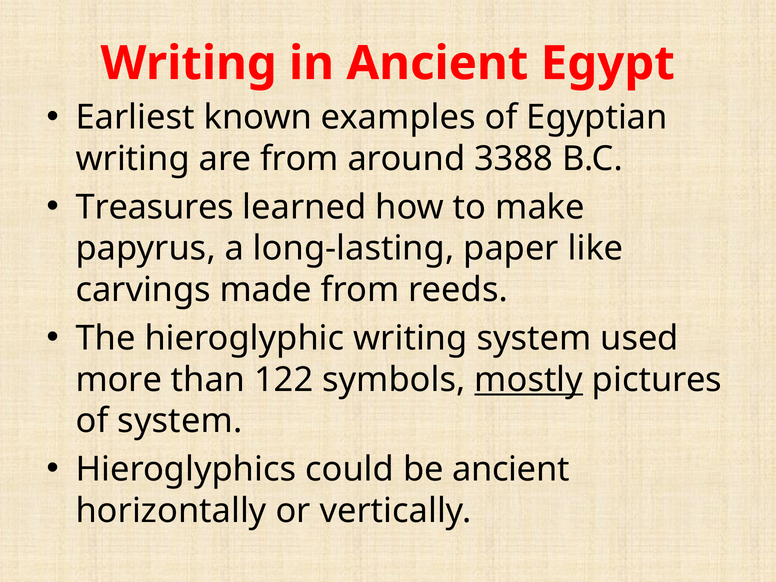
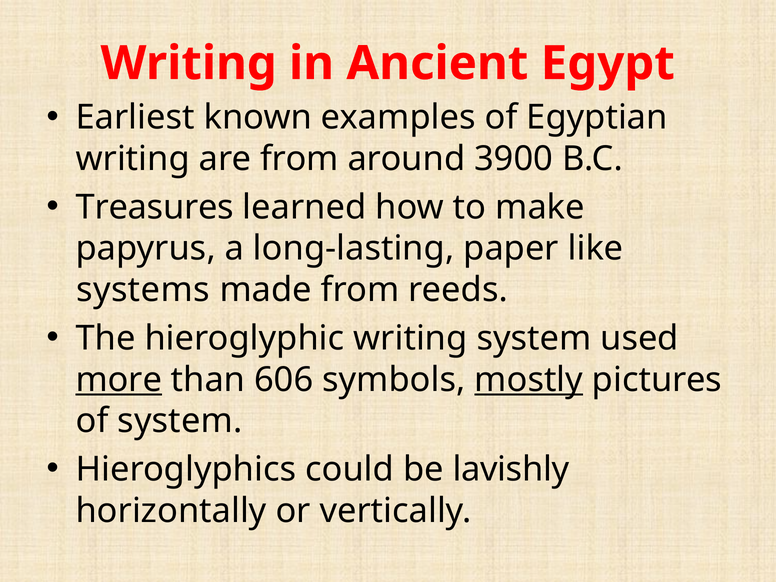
3388: 3388 -> 3900 (514, 159)
carvings: carvings -> systems (143, 290)
more underline: none -> present (119, 380)
122: 122 -> 606 (284, 380)
be ancient: ancient -> lavishly (511, 469)
